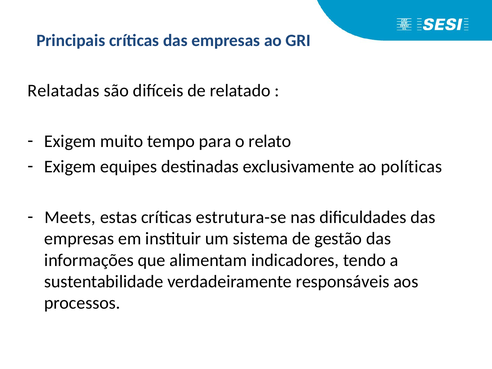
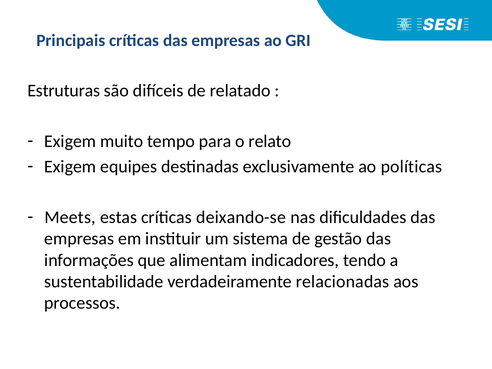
Relatadas: Relatadas -> Estruturas (64, 91)
estrutura-se: estrutura-se -> deixando-se (241, 217)
responsáveis: responsáveis -> relacionadas (343, 282)
